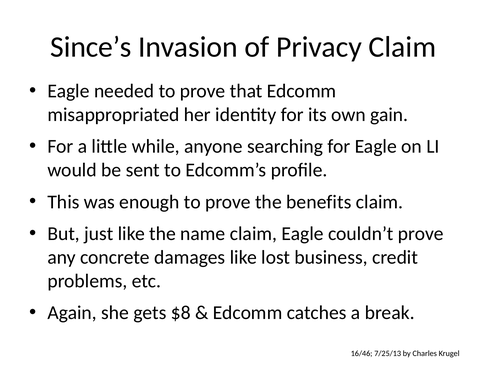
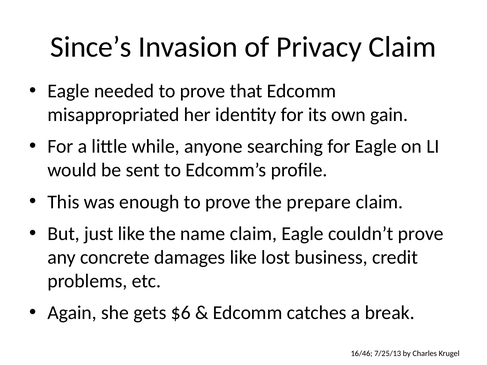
benefits: benefits -> prepare (319, 202)
$8: $8 -> $6 (181, 313)
